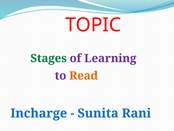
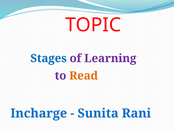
Stages colour: green -> blue (49, 58)
